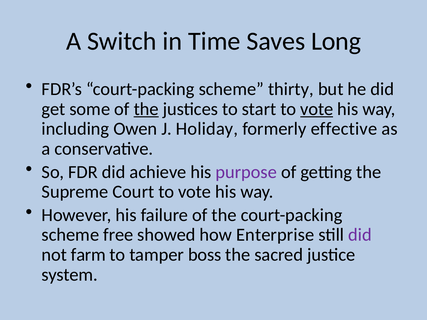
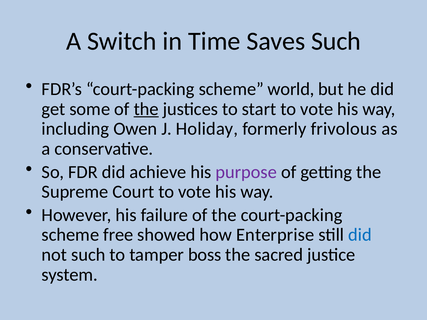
Saves Long: Long -> Such (336, 41)
thirty: thirty -> world (291, 89)
vote underline: present -> none (317, 109)
effective: effective -> frivolous (344, 129)
did colour: purple -> blue (360, 235)
not farm: farm -> such (88, 255)
